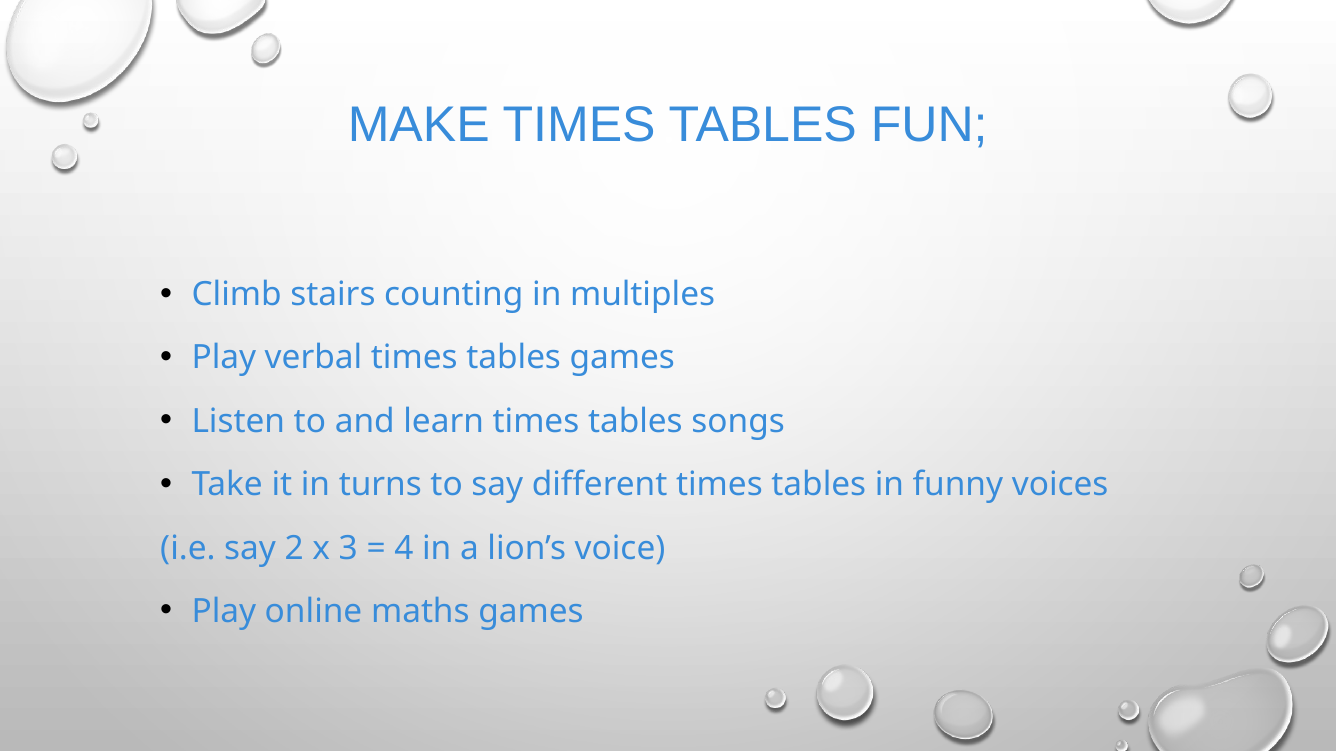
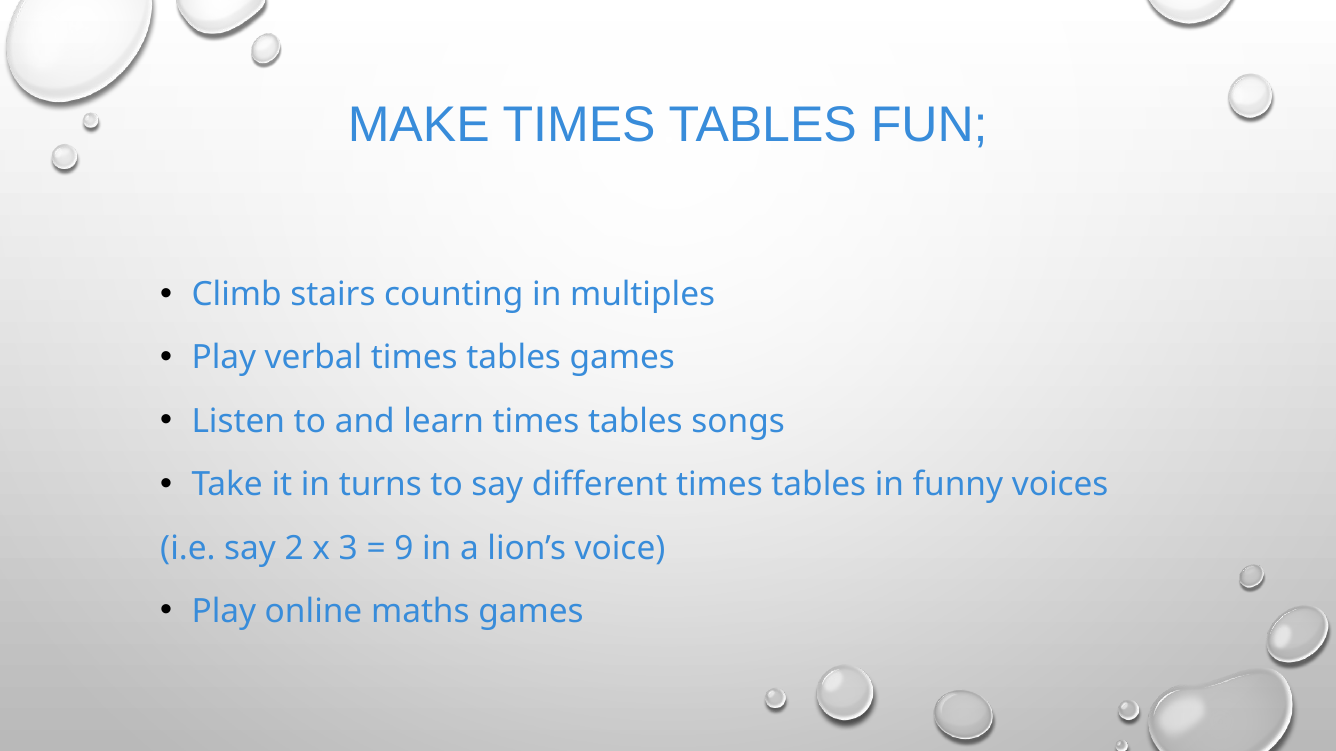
4: 4 -> 9 (404, 548)
